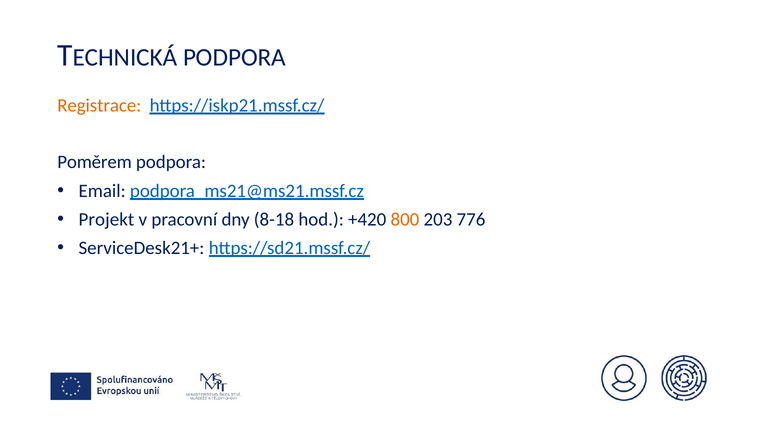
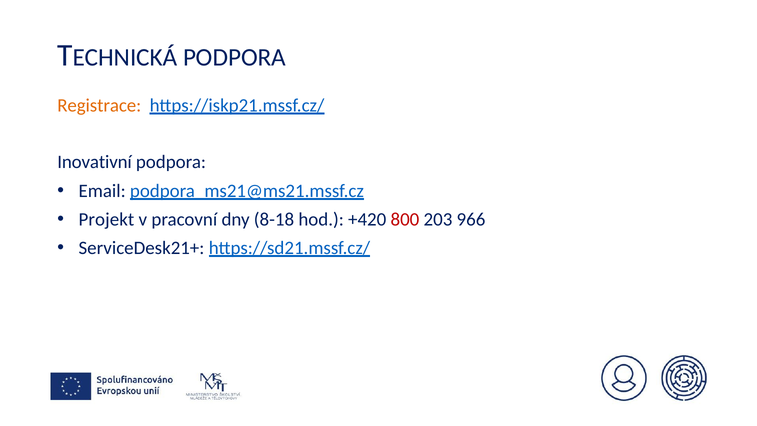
Poměrem: Poměrem -> Inovativní (95, 162)
800 colour: orange -> red (405, 219)
776: 776 -> 966 (471, 219)
